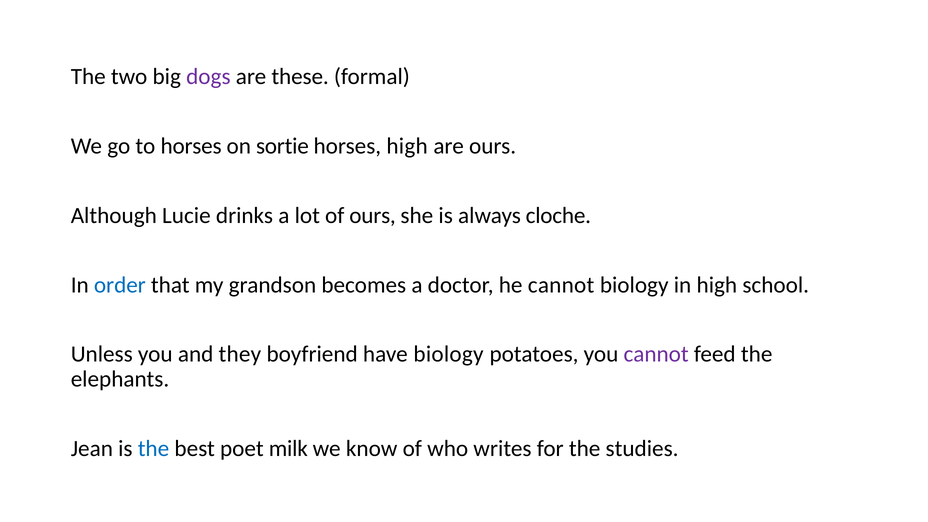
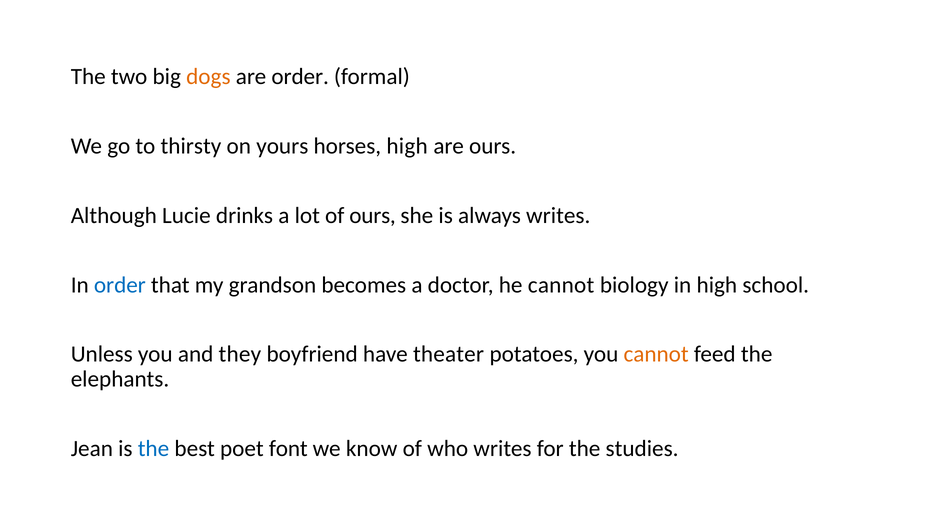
dogs colour: purple -> orange (208, 77)
are these: these -> order (300, 77)
to horses: horses -> thirsty (191, 146)
sortie: sortie -> yours (282, 146)
always cloche: cloche -> writes (558, 215)
have biology: biology -> theater (449, 354)
cannot colour: purple -> orange (656, 354)
milk: milk -> font (288, 449)
